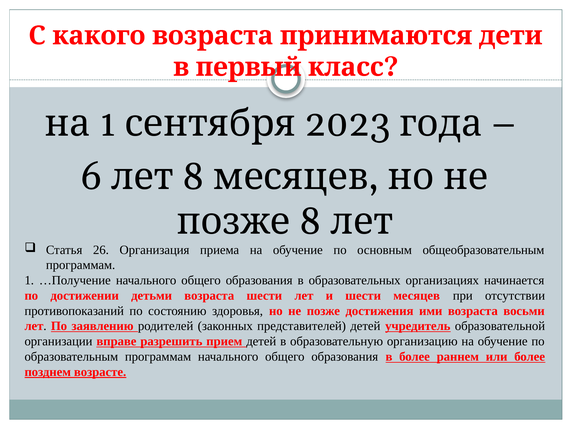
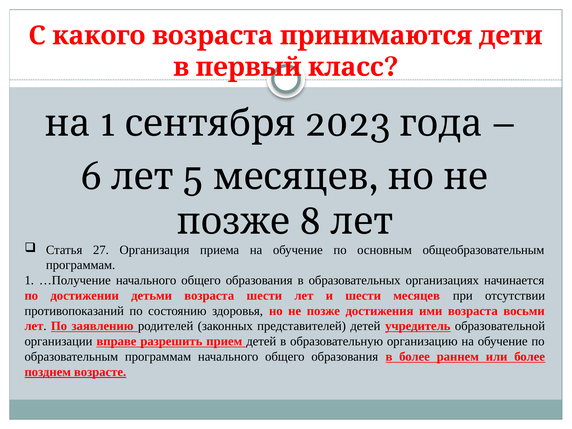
6 8: 8 -> 5 (193, 177)
26: 26 -> 27 (101, 250)
